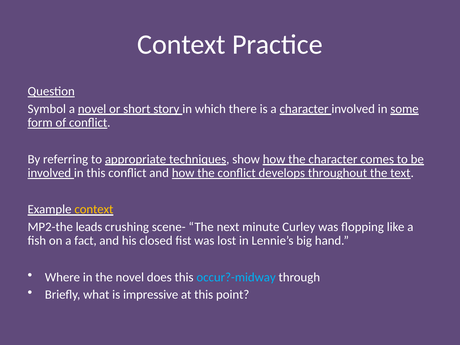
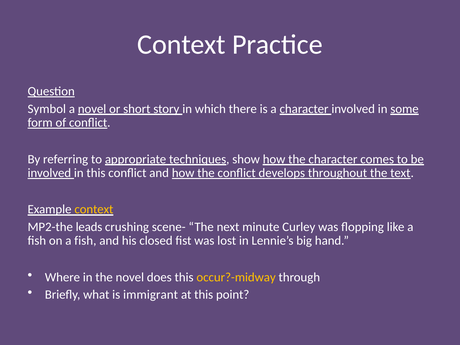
on a fact: fact -> fish (85, 241)
occur?-midway colour: light blue -> yellow (236, 277)
impressive: impressive -> immigrant (151, 295)
